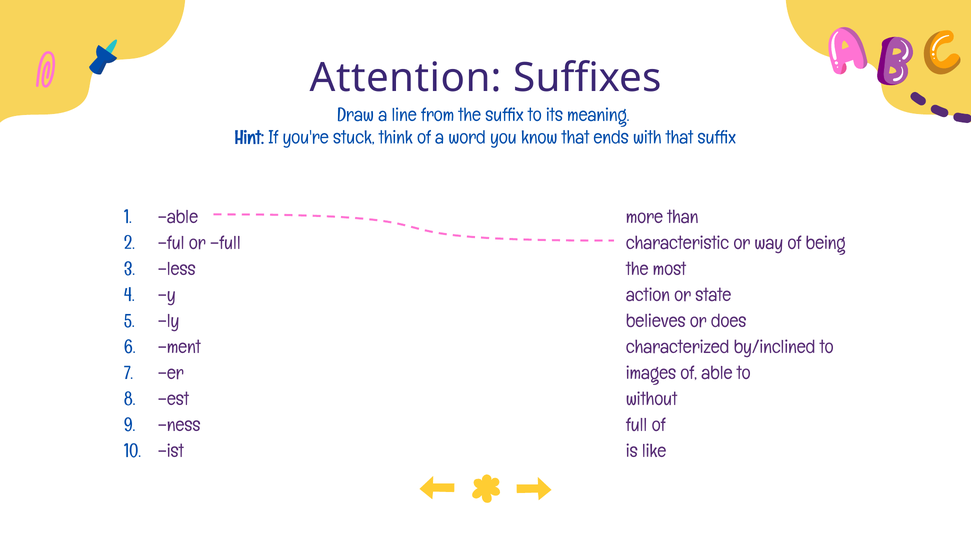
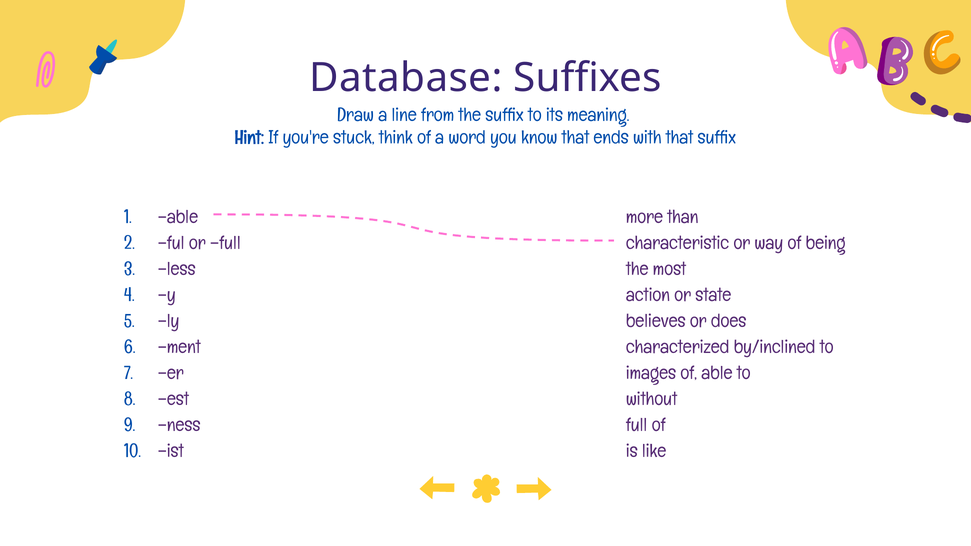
Attention: Attention -> Database (406, 78)
